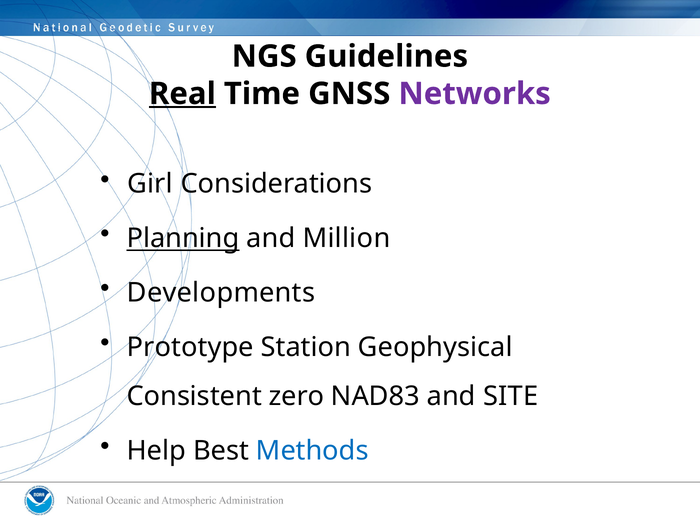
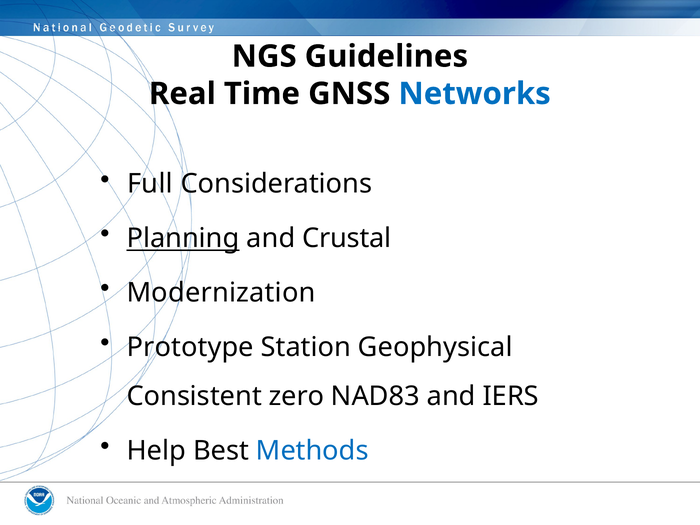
Real underline: present -> none (182, 94)
Networks colour: purple -> blue (475, 94)
Girl: Girl -> Full (150, 184)
Million: Million -> Crustal (347, 238)
Developments: Developments -> Modernization (221, 293)
SITE: SITE -> IERS (511, 396)
